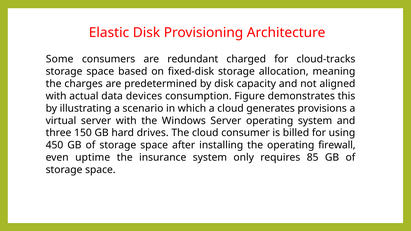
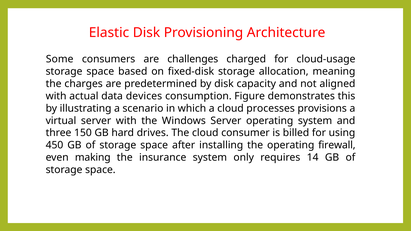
redundant: redundant -> challenges (193, 59)
cloud-tracks: cloud-tracks -> cloud-usage (326, 59)
generates: generates -> processes (271, 108)
uptime: uptime -> making (93, 158)
85: 85 -> 14 (313, 158)
